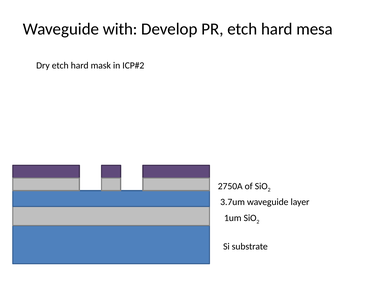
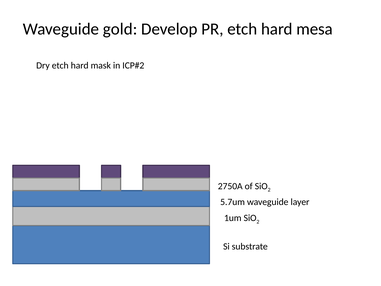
with: with -> gold (120, 29)
3.7um: 3.7um -> 5.7um (233, 202)
